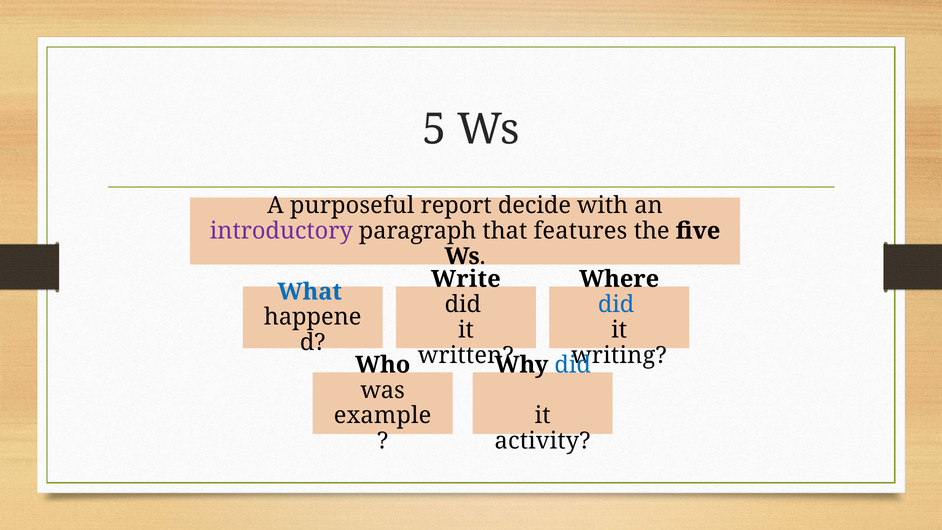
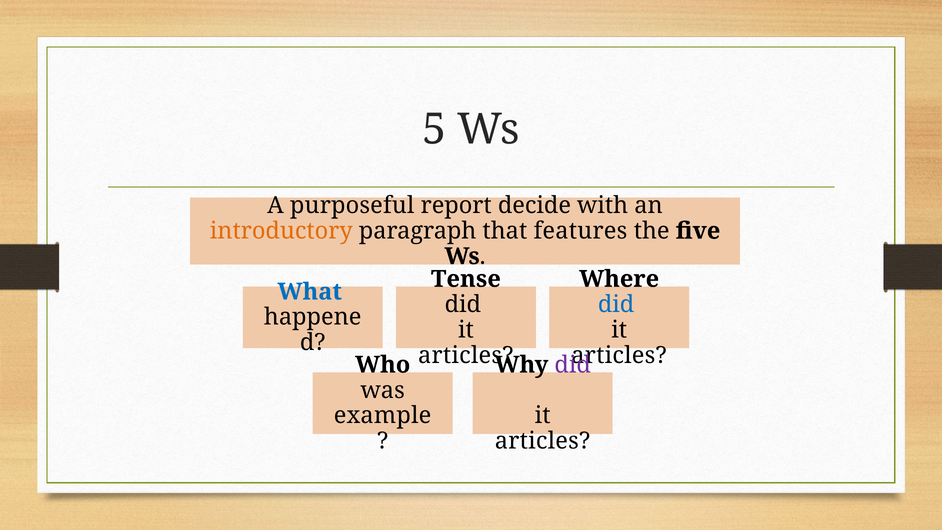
introductory colour: purple -> orange (281, 231)
Write: Write -> Tense (466, 279)
written: written -> articles (466, 355)
writing: writing -> articles (619, 355)
did colour: blue -> purple (573, 365)
activity: activity -> articles (543, 441)
